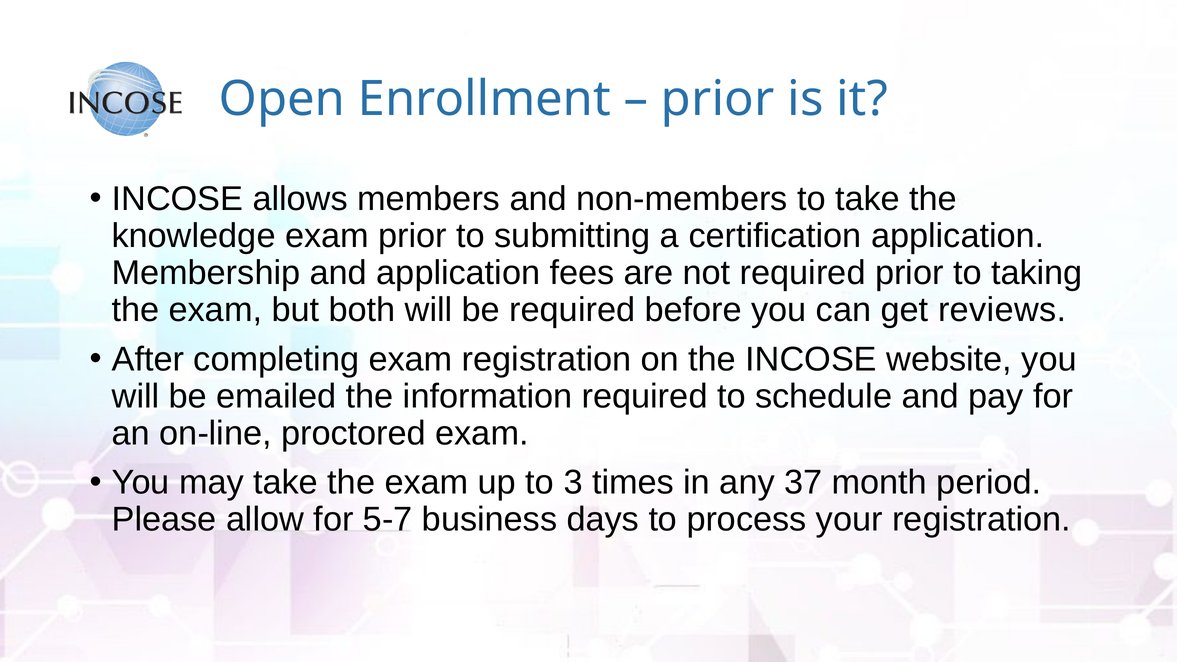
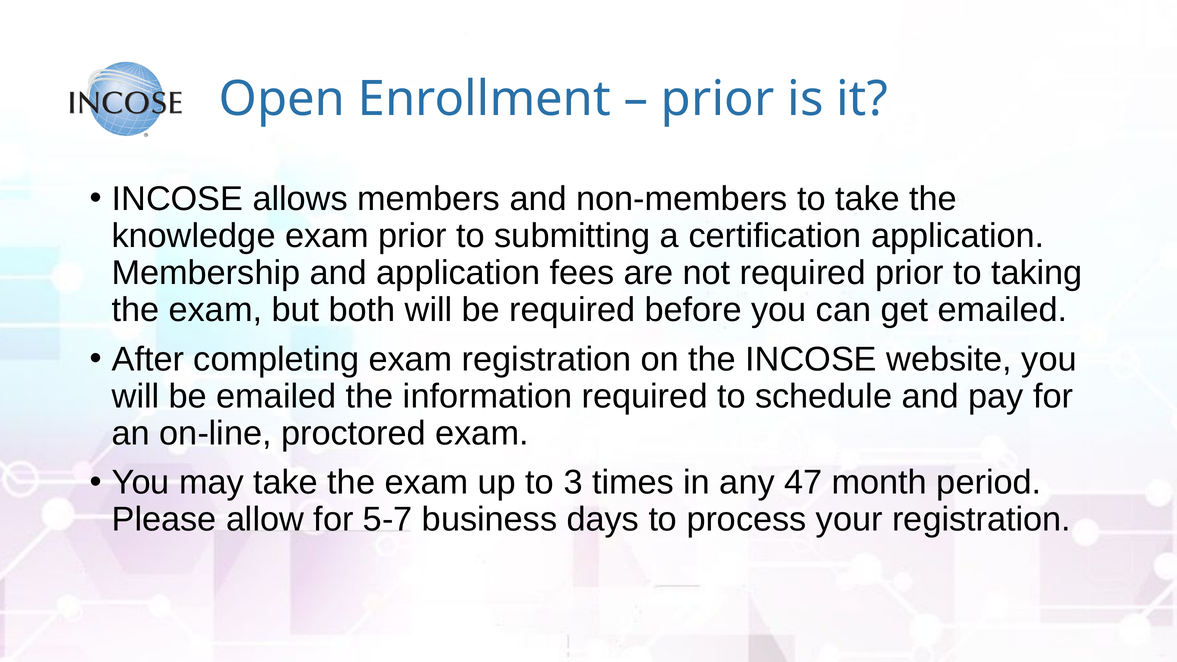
get reviews: reviews -> emailed (1003, 310)
37: 37 -> 47 (803, 483)
